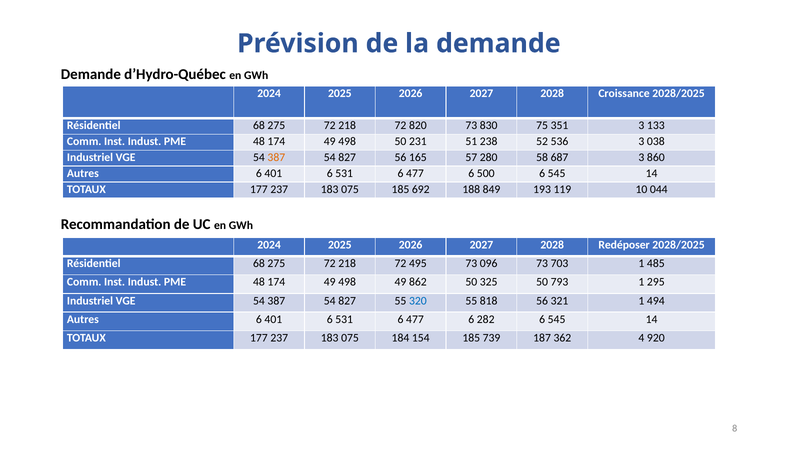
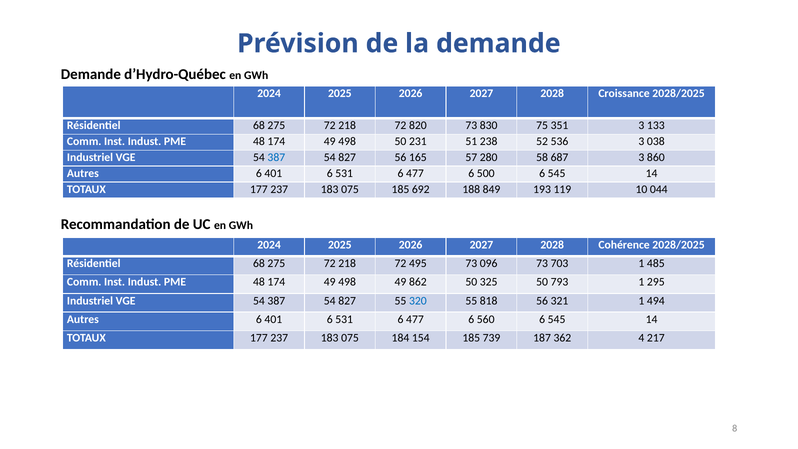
387 colour: orange -> blue (276, 157)
Redéposer: Redéposer -> Cohérence (624, 245)
282: 282 -> 560 (486, 319)
920: 920 -> 217 (656, 338)
